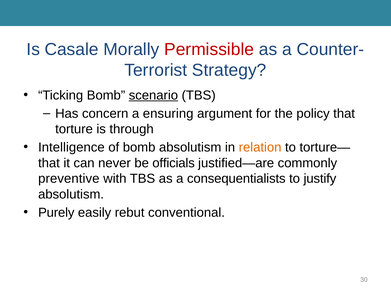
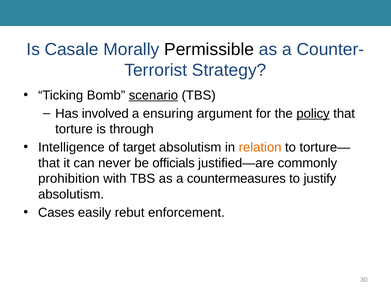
Permissible colour: red -> black (209, 49)
concern: concern -> involved (105, 114)
policy underline: none -> present (313, 114)
of bomb: bomb -> target (139, 148)
preventive: preventive -> prohibition (69, 179)
consequentialists: consequentialists -> countermeasures (236, 179)
Purely: Purely -> Cases (56, 213)
conventional: conventional -> enforcement (186, 213)
